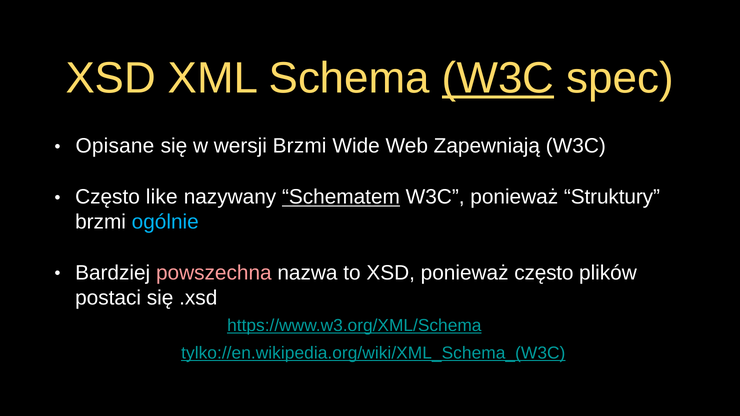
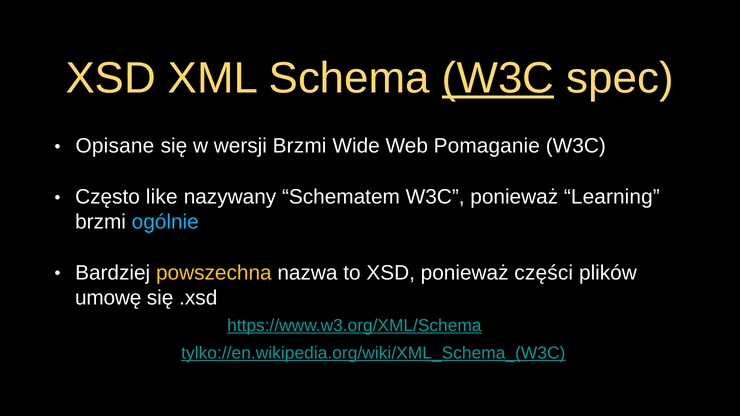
Zapewniają: Zapewniają -> Pomaganie (487, 146)
Schematem underline: present -> none (341, 197)
Struktury: Struktury -> Learning (612, 197)
powszechna colour: pink -> yellow (214, 273)
ponieważ często: często -> części (544, 273)
postaci: postaci -> umowę (108, 298)
